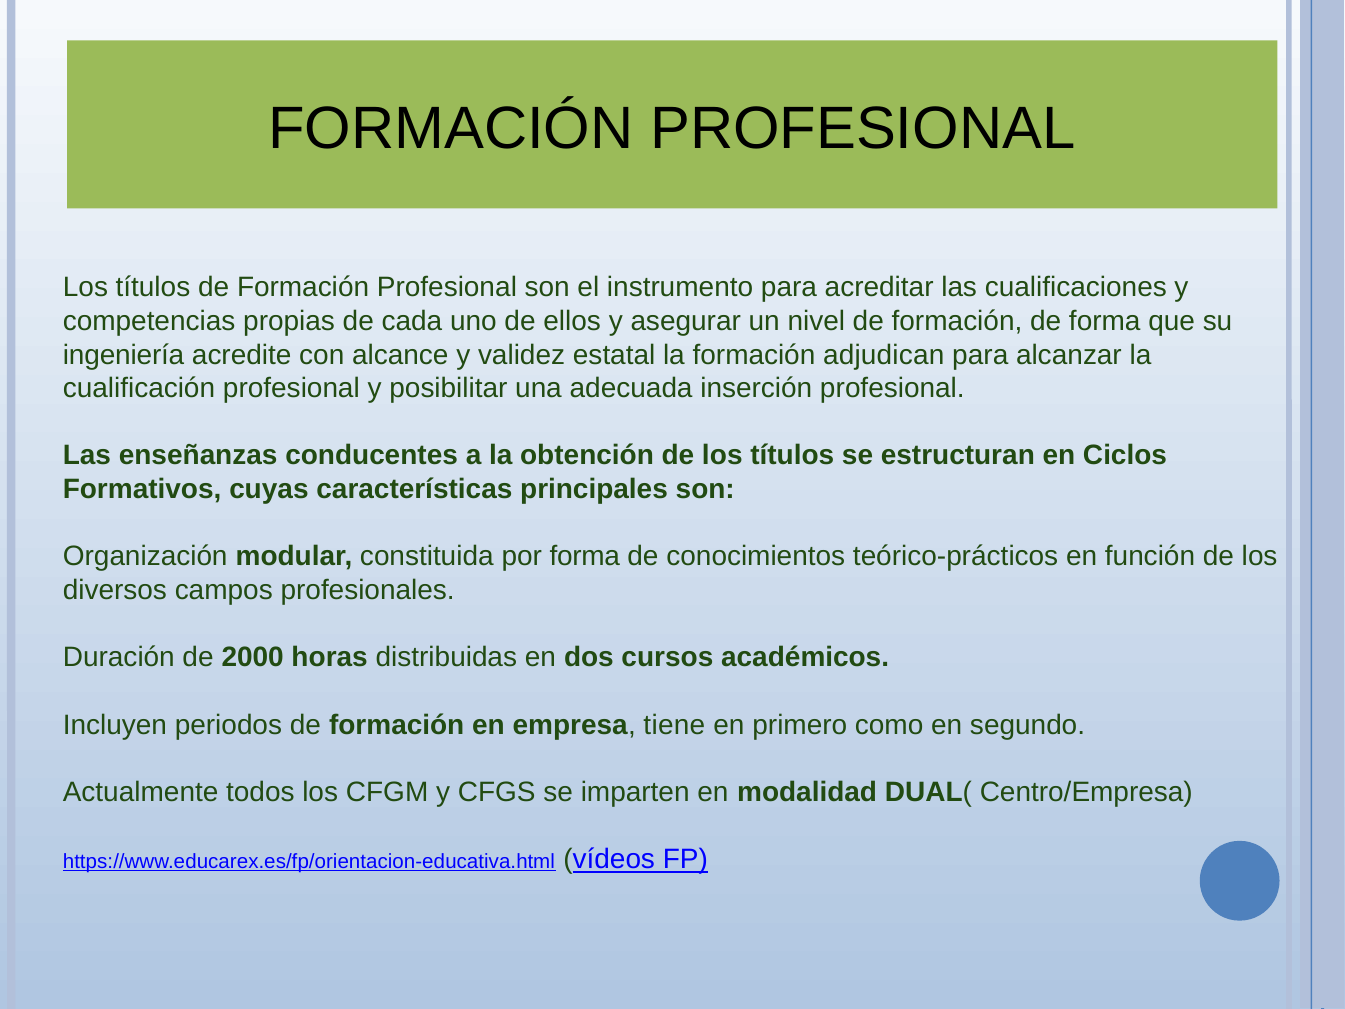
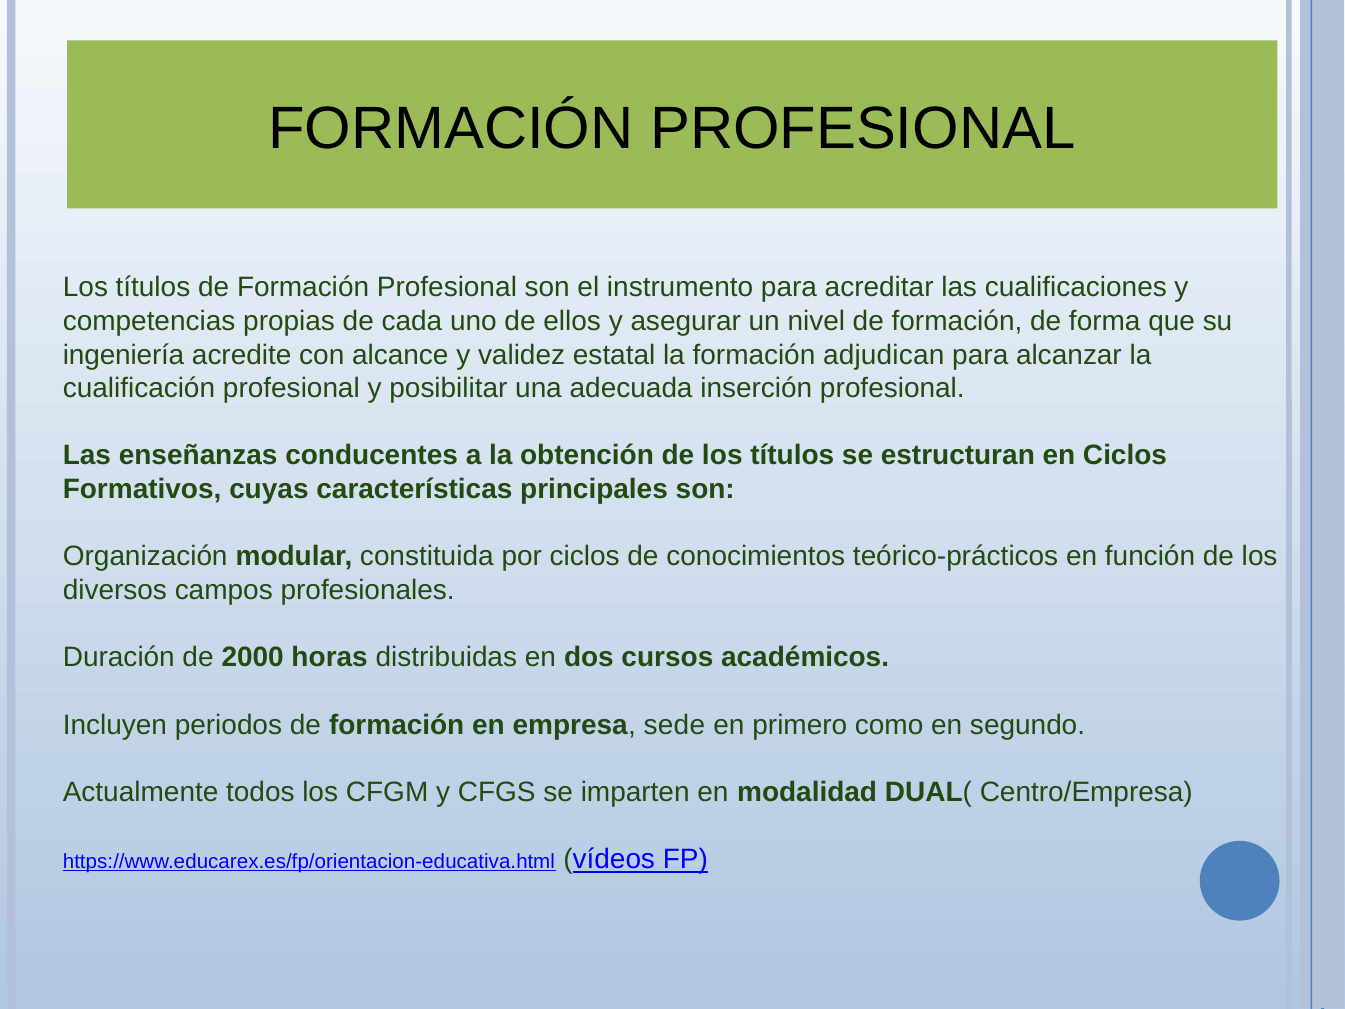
por forma: forma -> ciclos (585, 557)
tiene: tiene -> sede (674, 725)
